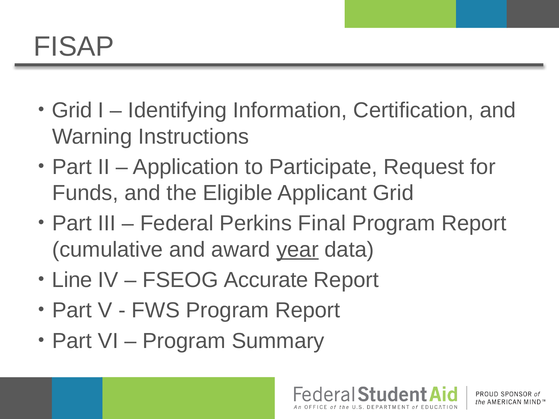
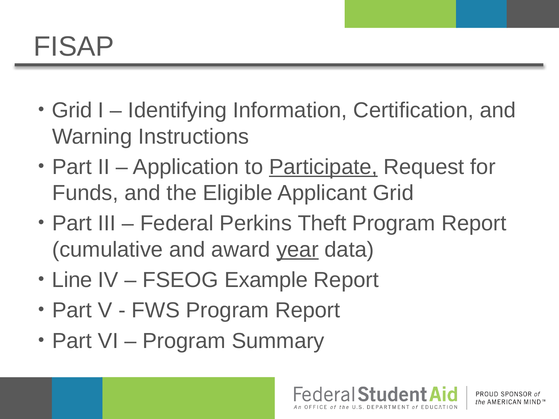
Participate underline: none -> present (323, 167)
Final: Final -> Theft (322, 224)
Accurate: Accurate -> Example (266, 280)
